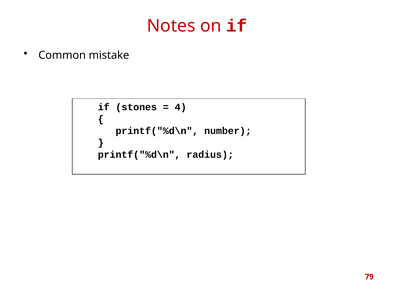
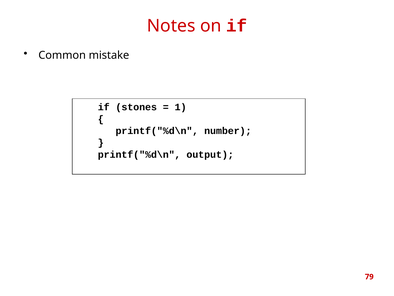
4: 4 -> 1 (181, 107)
radius: radius -> output (210, 154)
